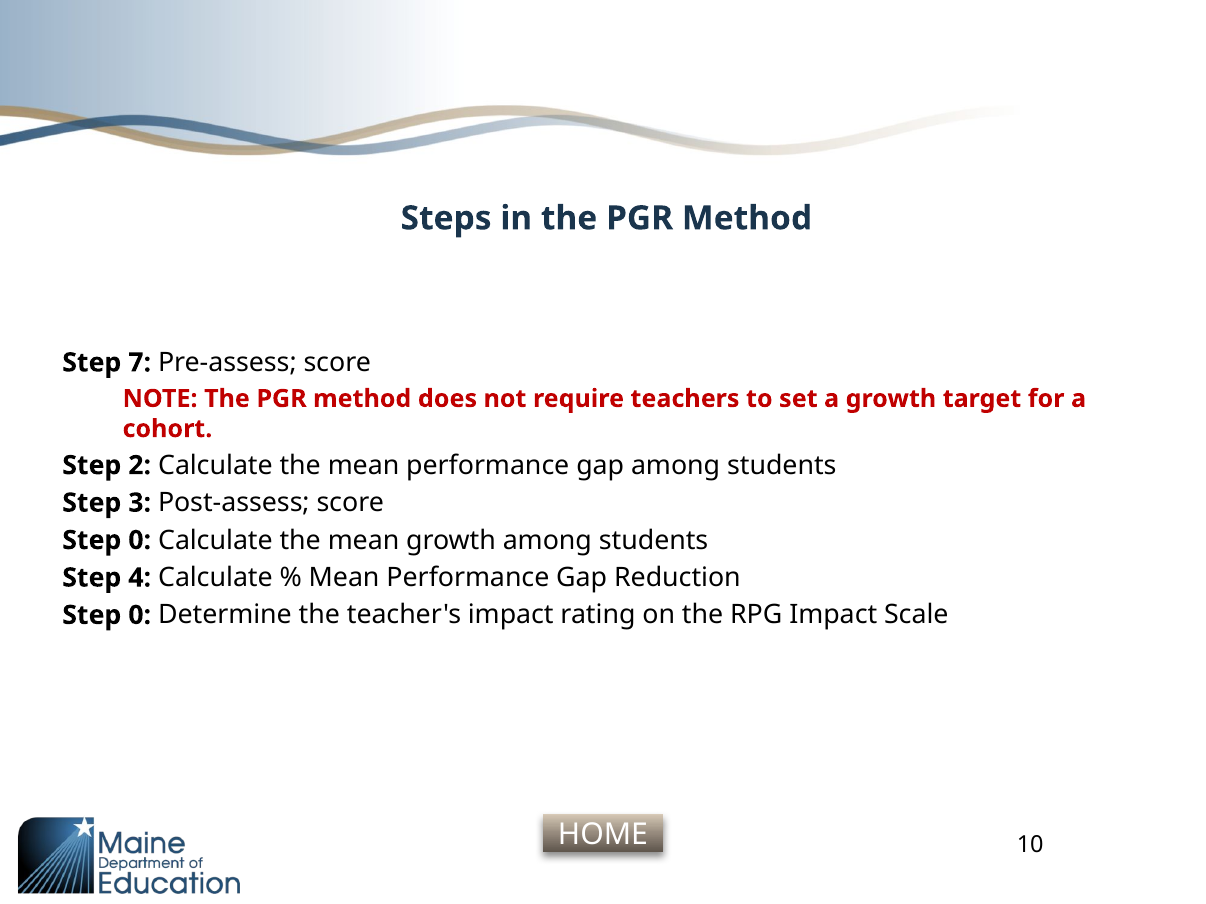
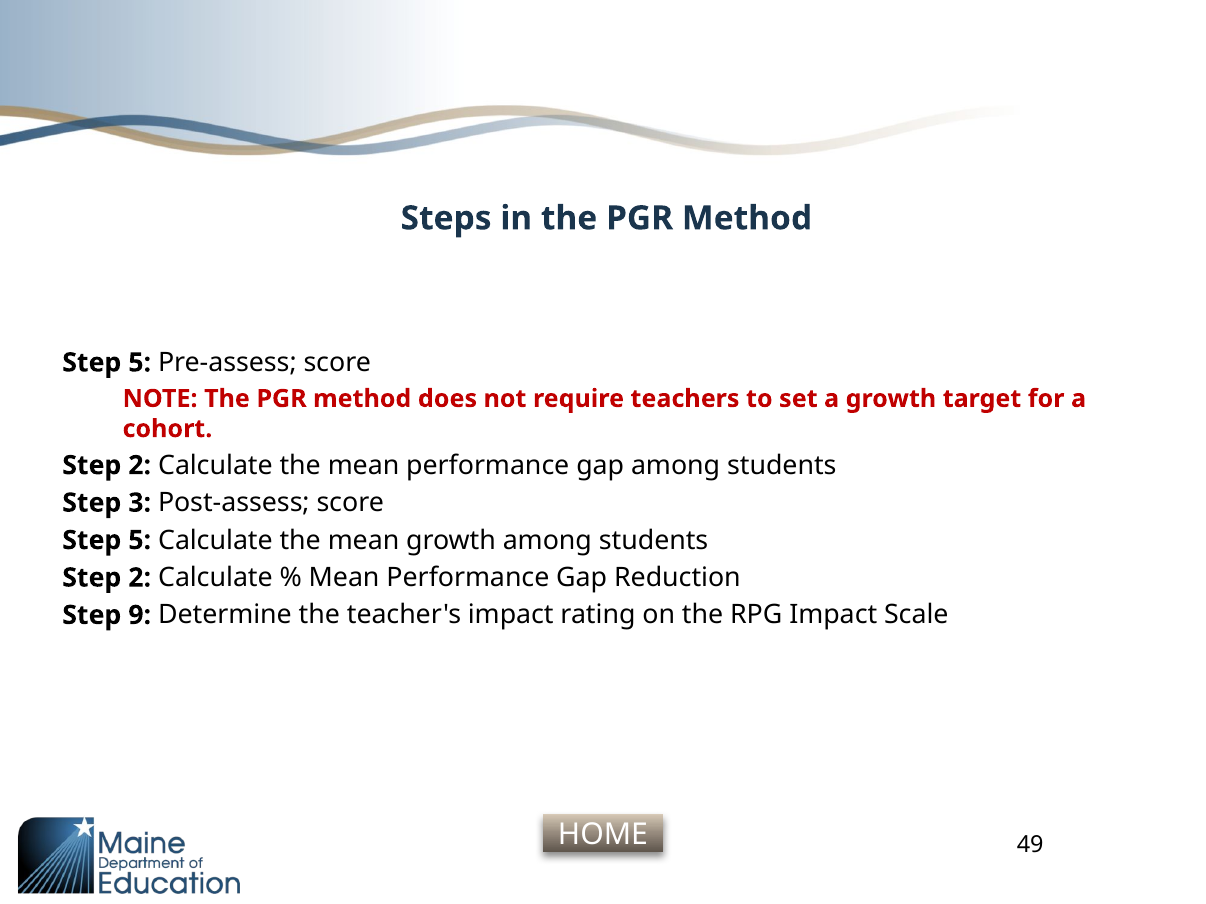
7: 7 -> 5 (140, 363)
0: 0 -> 5 (140, 541)
4: 4 -> 2 (140, 578)
0: 0 -> 9 (140, 615)
10: 10 -> 49 (1030, 845)
